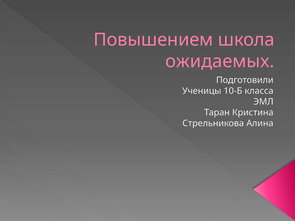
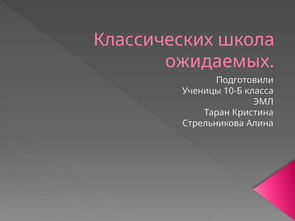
Повышением: Повышением -> Классических (153, 40)
